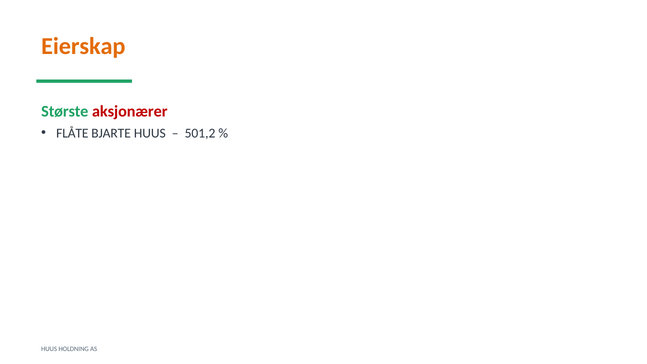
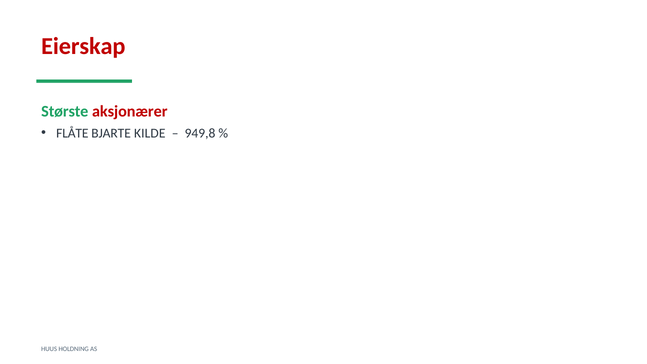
Eierskap colour: orange -> red (83, 46)
BJARTE HUUS: HUUS -> KILDE (150, 133)
501,2: 501,2 -> 949,8 (200, 133)
